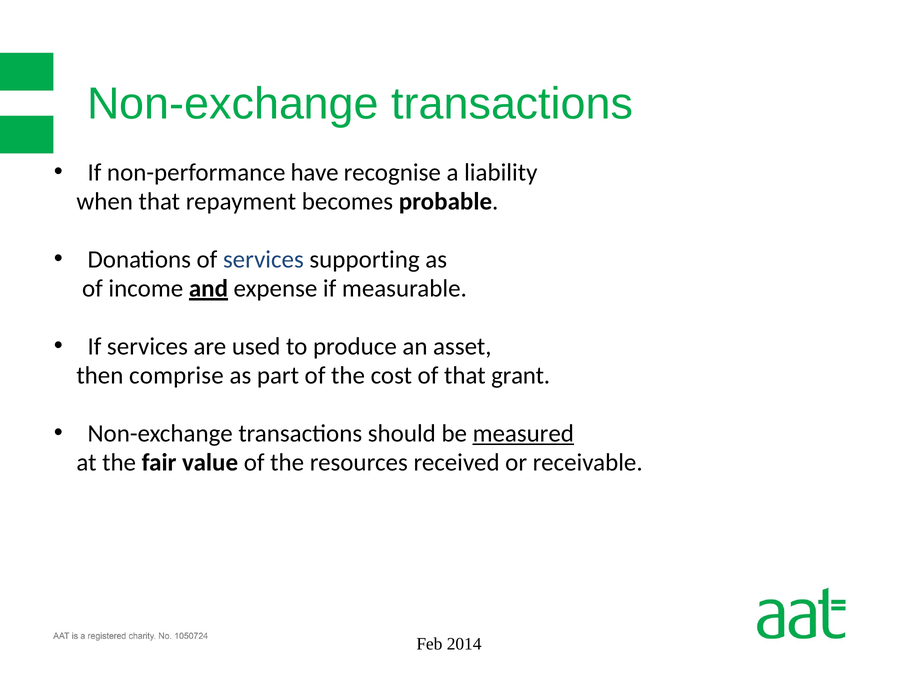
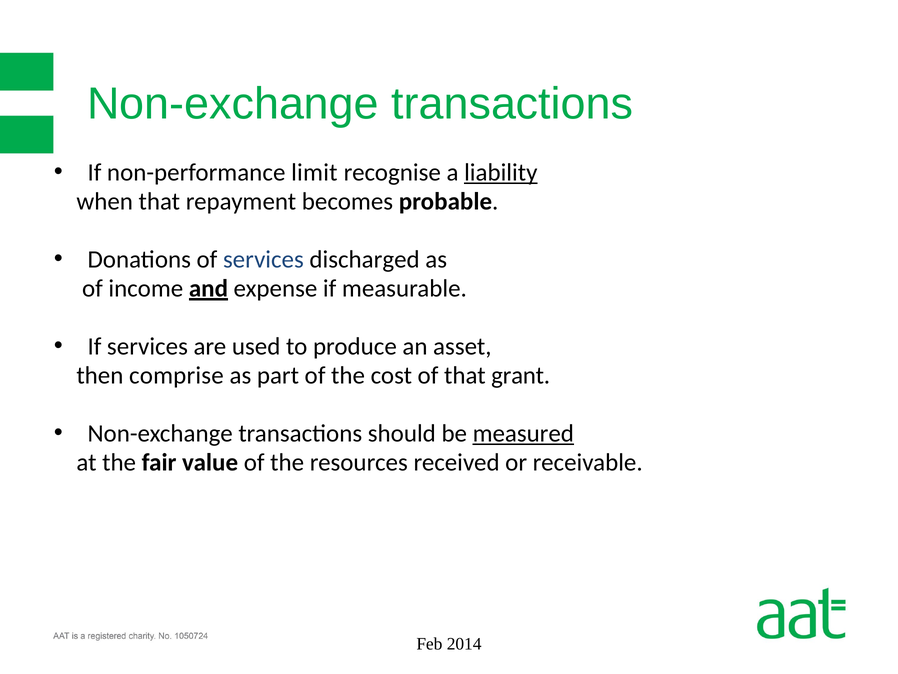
have: have -> limit (314, 173)
liability underline: none -> present (501, 173)
supporting: supporting -> discharged (365, 259)
